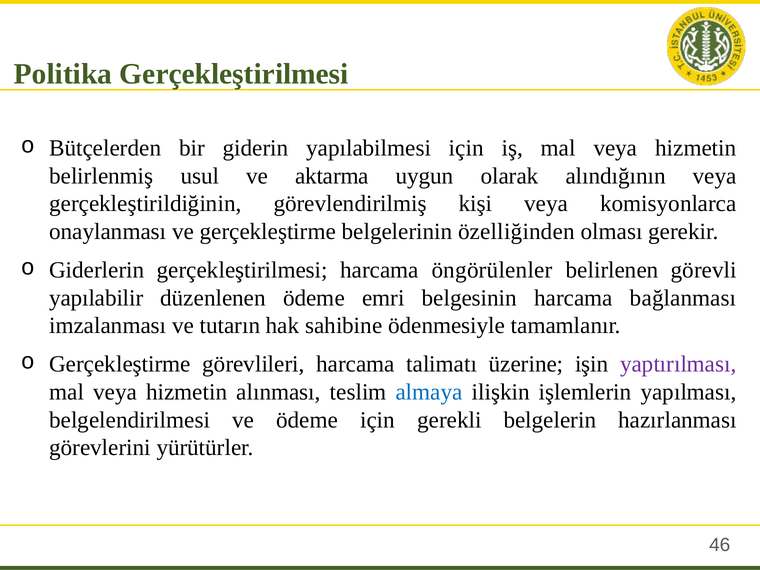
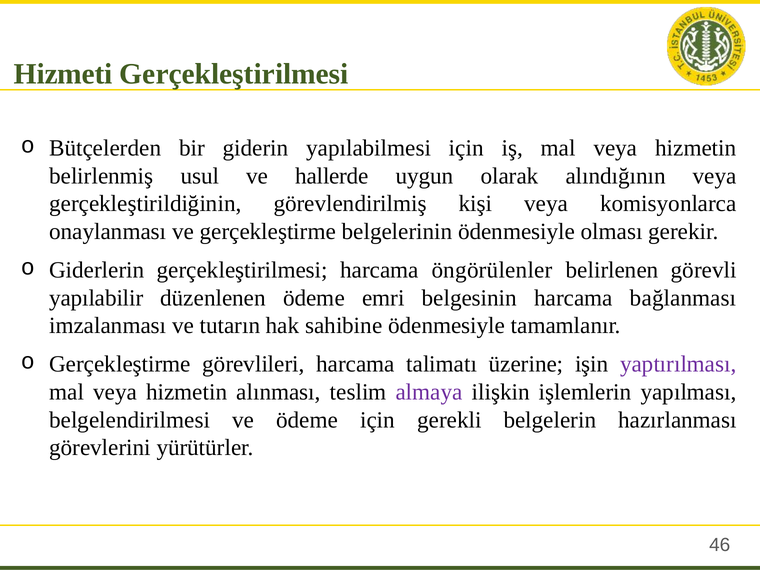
Politika: Politika -> Hizmeti (63, 74)
aktarma: aktarma -> hallerde (332, 176)
belgelerinin özelliğinden: özelliğinden -> ödenmesiyle (517, 232)
almaya colour: blue -> purple (429, 392)
